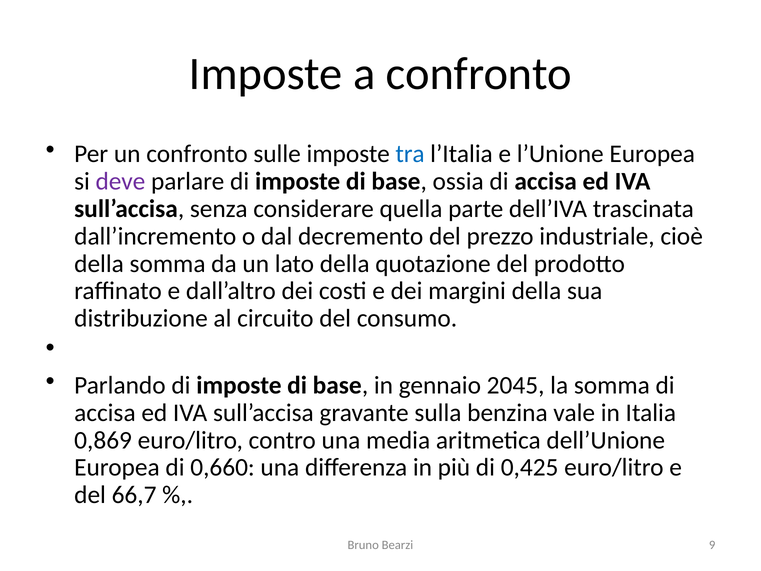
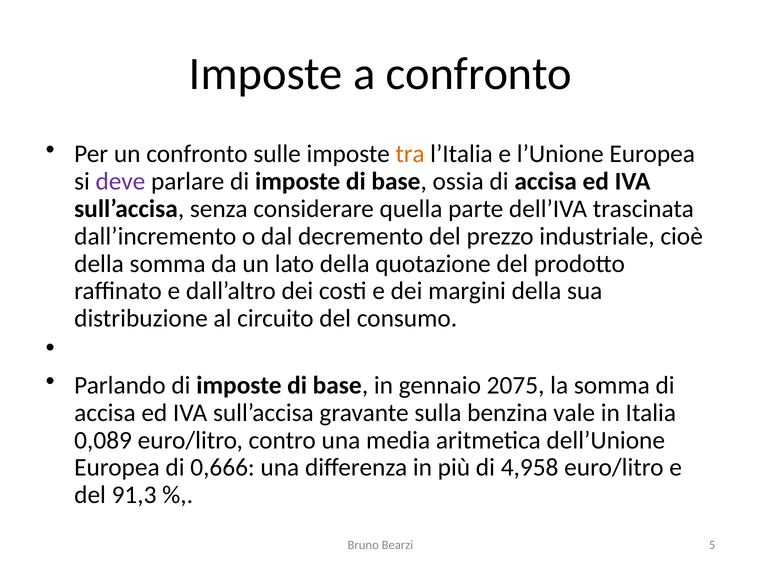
tra colour: blue -> orange (410, 154)
2045: 2045 -> 2075 (516, 385)
0,869: 0,869 -> 0,089 (103, 440)
0,660: 0,660 -> 0,666 (223, 467)
0,425: 0,425 -> 4,958 (530, 467)
66,7: 66,7 -> 91,3 (134, 495)
9: 9 -> 5 (712, 545)
